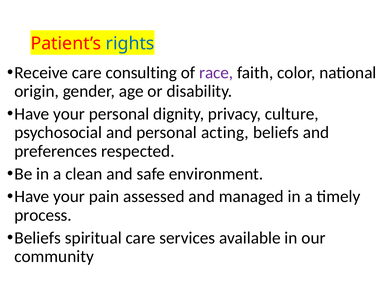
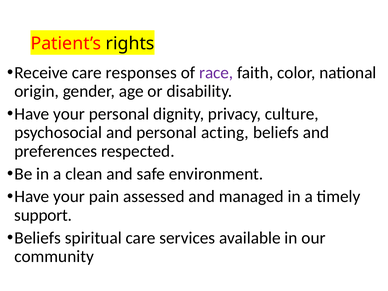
rights colour: blue -> black (130, 44)
consulting: consulting -> responses (141, 73)
process: process -> support (43, 215)
